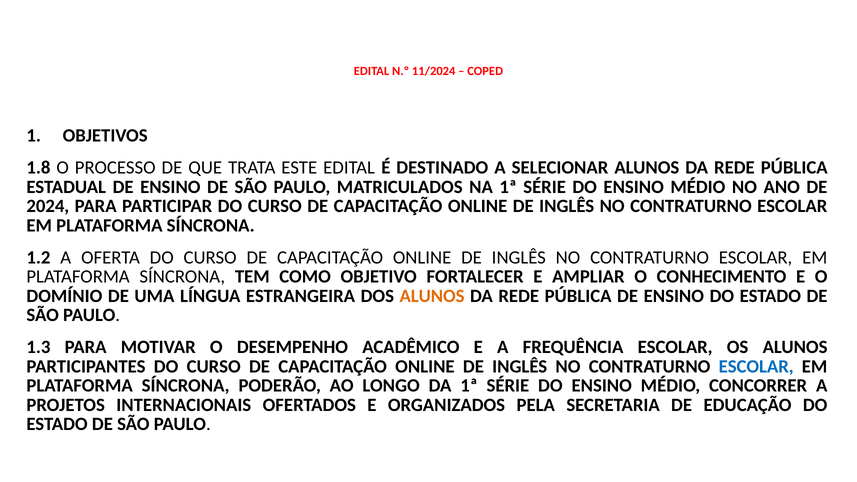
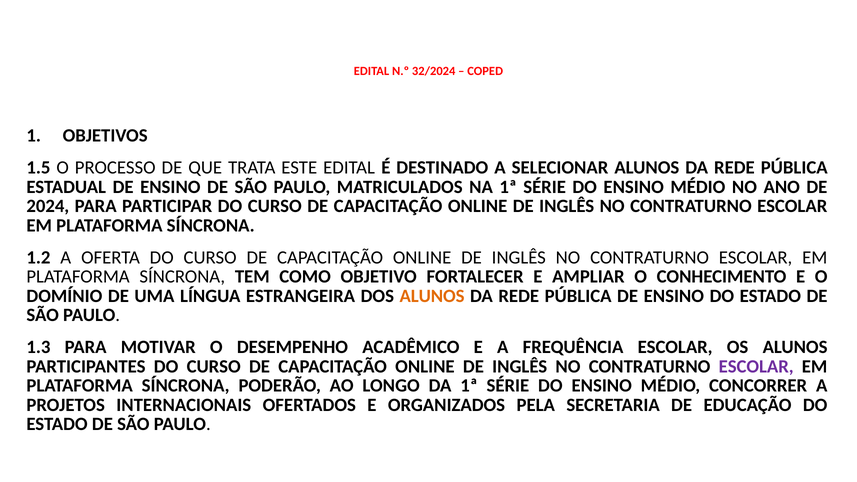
11/2024: 11/2024 -> 32/2024 (434, 71)
1.8: 1.8 -> 1.5 (38, 168)
ESCOLAR colour: blue -> purple (756, 367)
